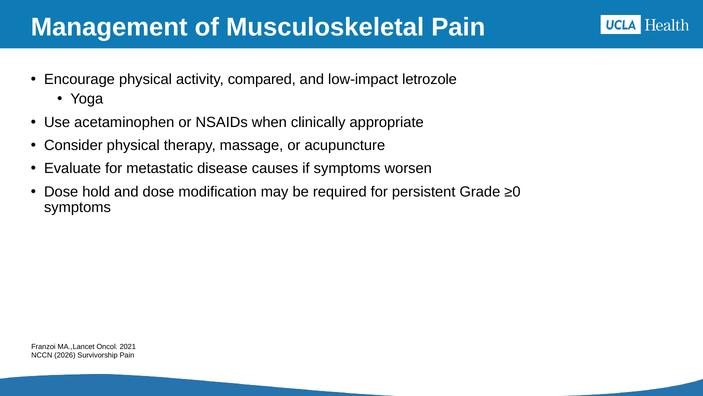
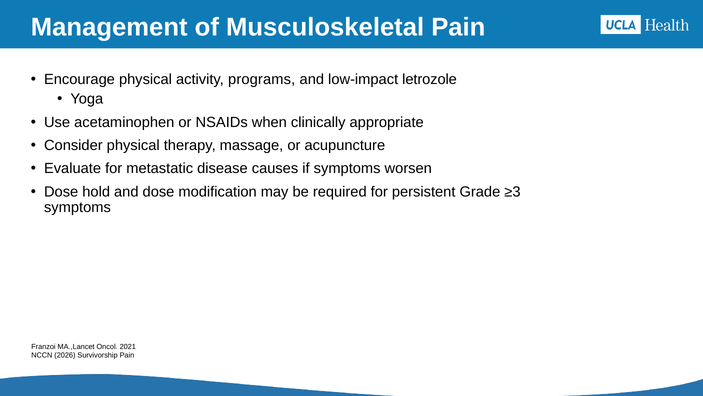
compared: compared -> programs (262, 79)
≥0: ≥0 -> ≥3 (512, 192)
